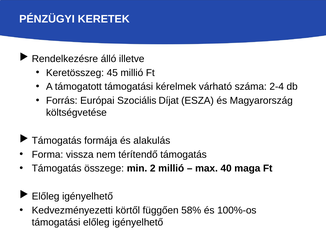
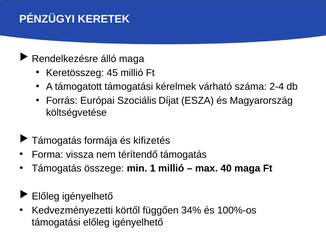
álló illetve: illetve -> maga (132, 59)
alakulás: alakulás -> kifizetés (152, 140)
2: 2 -> 1 (153, 168)
58%: 58% -> 34% (191, 210)
